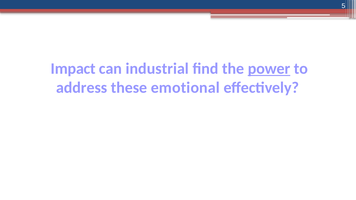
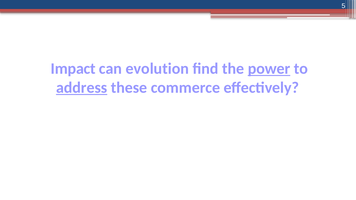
industrial: industrial -> evolution (157, 69)
address underline: none -> present (82, 88)
emotional: emotional -> commerce (185, 88)
